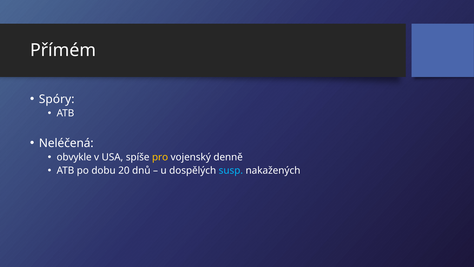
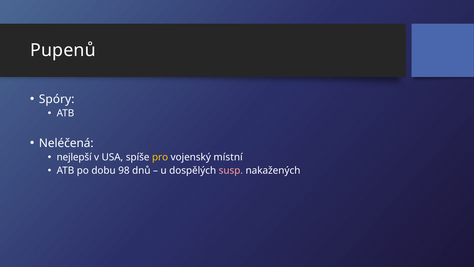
Přímém: Přímém -> Pupenů (63, 50)
obvykle: obvykle -> nejlepší (74, 157)
denně: denně -> místní (228, 157)
20: 20 -> 98 (124, 170)
susp colour: light blue -> pink (231, 170)
